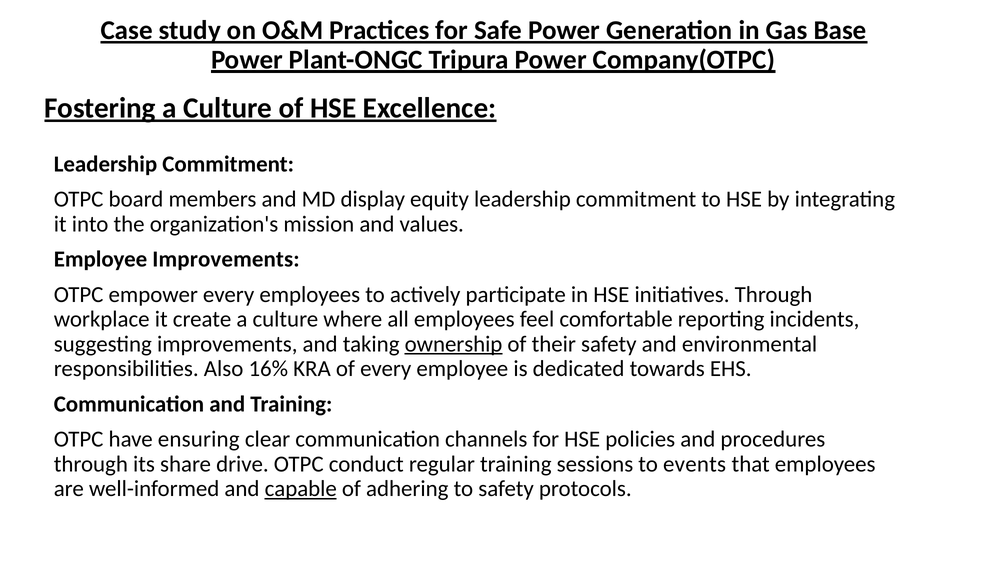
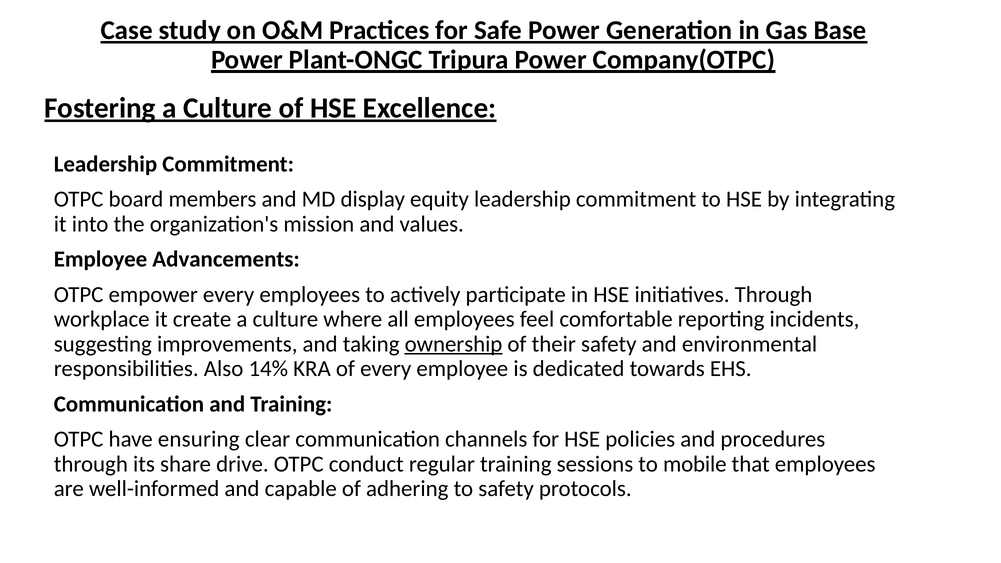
Employee Improvements: Improvements -> Advancements (226, 259)
16%: 16% -> 14% (268, 369)
events: events -> mobile (695, 464)
capable underline: present -> none (301, 489)
